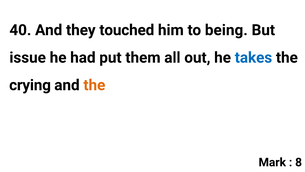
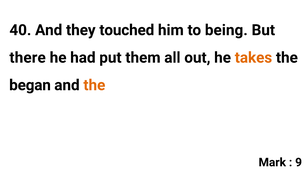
issue: issue -> there (28, 57)
takes colour: blue -> orange (253, 57)
crying: crying -> began (30, 85)
8: 8 -> 9 (299, 162)
